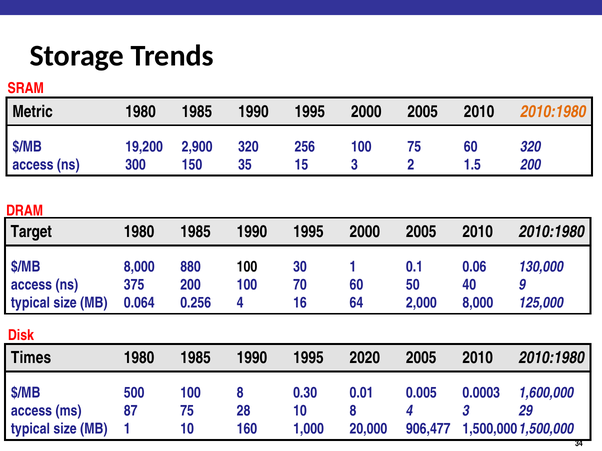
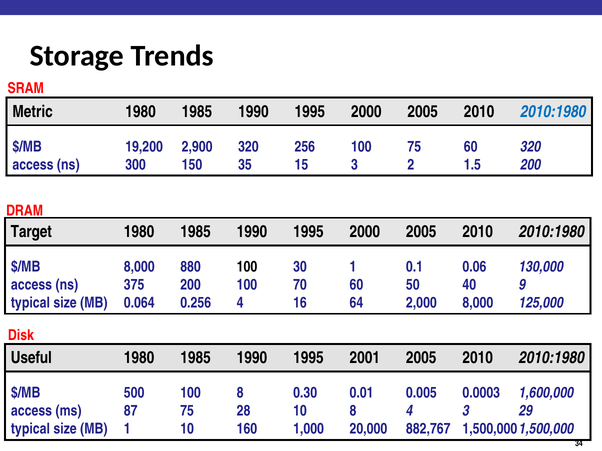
2010:1980 colour: orange -> blue (553, 112)
Times: Times -> Useful (31, 358)
2020: 2020 -> 2001 (365, 358)
906,477: 906,477 -> 882,767 (428, 429)
